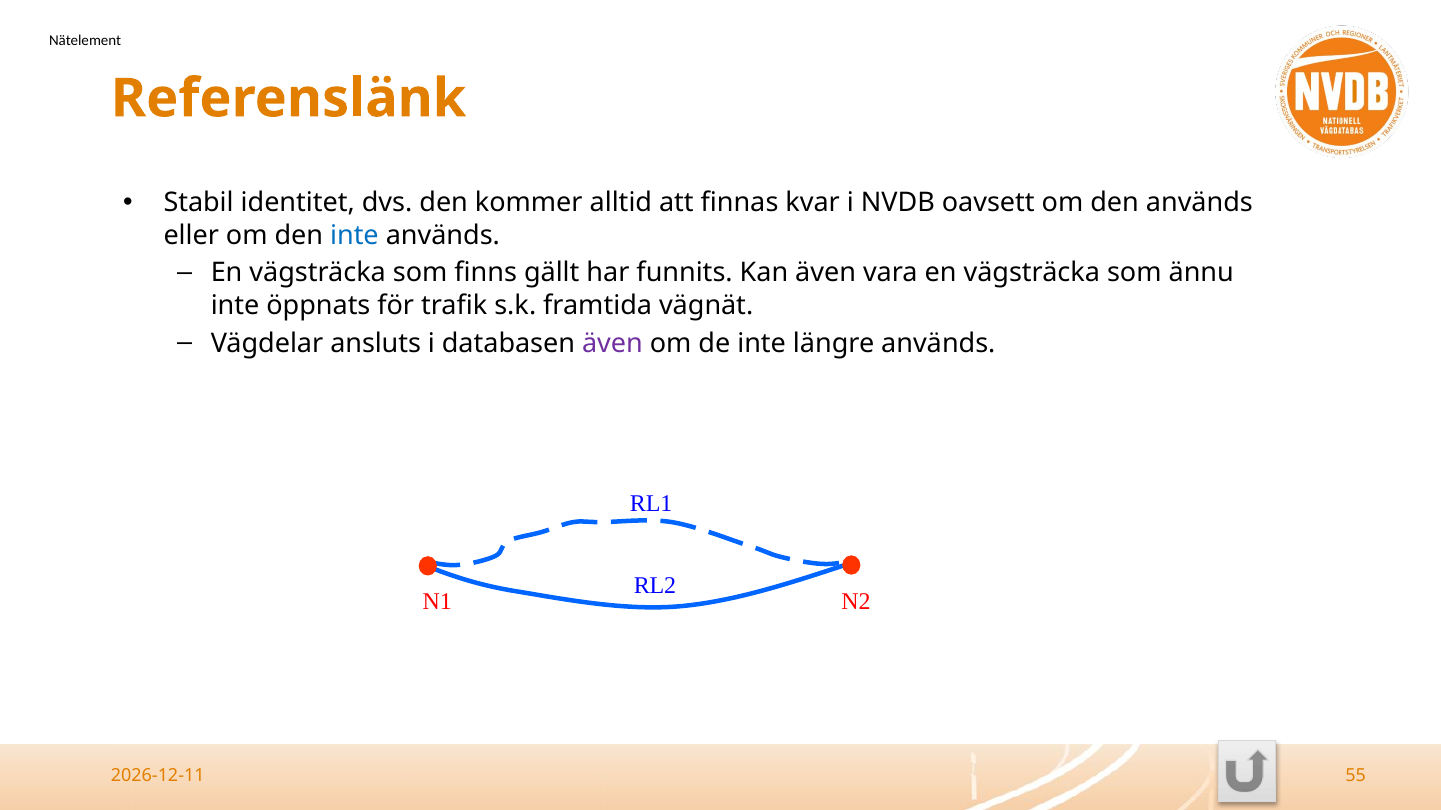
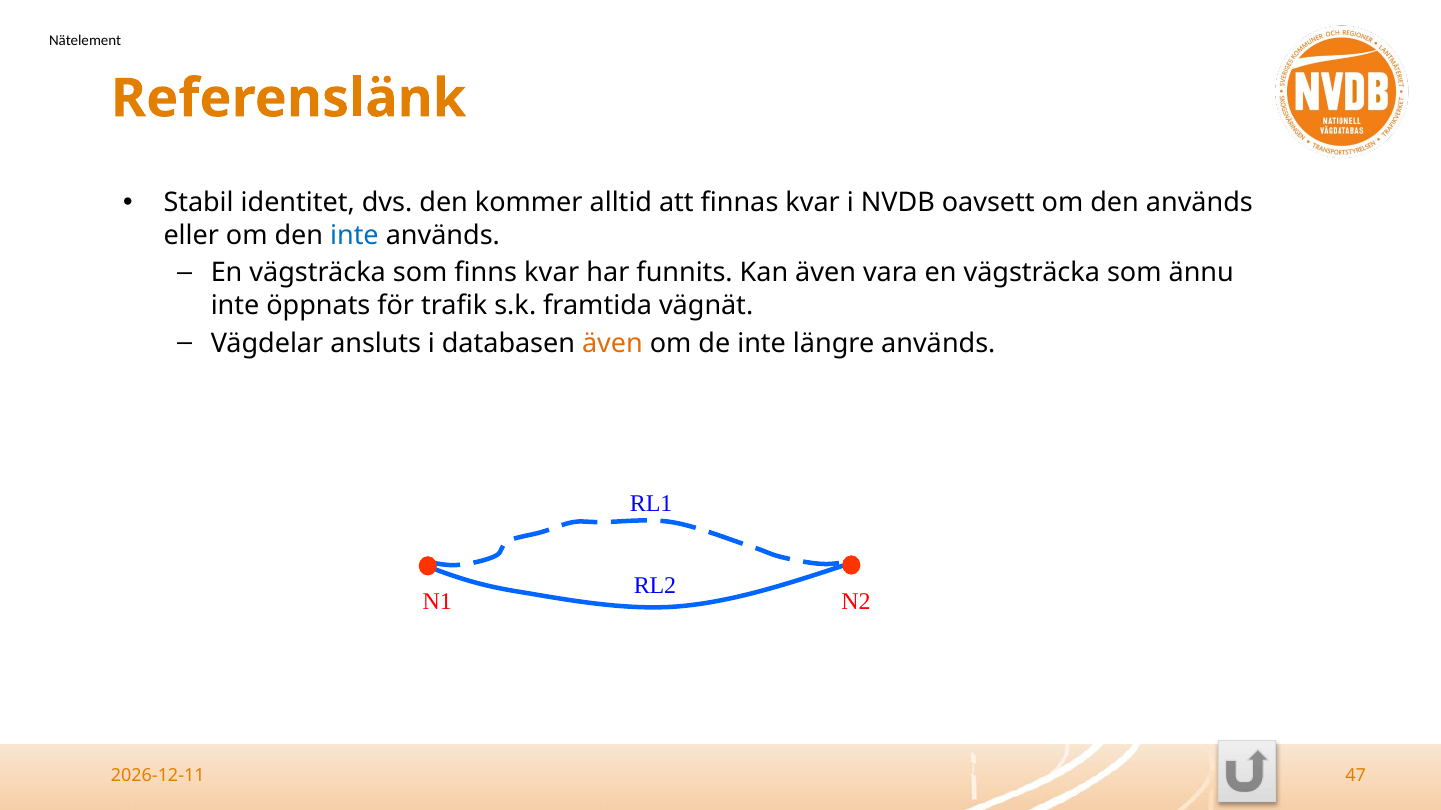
finns gällt: gällt -> kvar (552, 273)
även colour: purple -> orange (612, 343)
55: 55 -> 47 (1356, 776)
